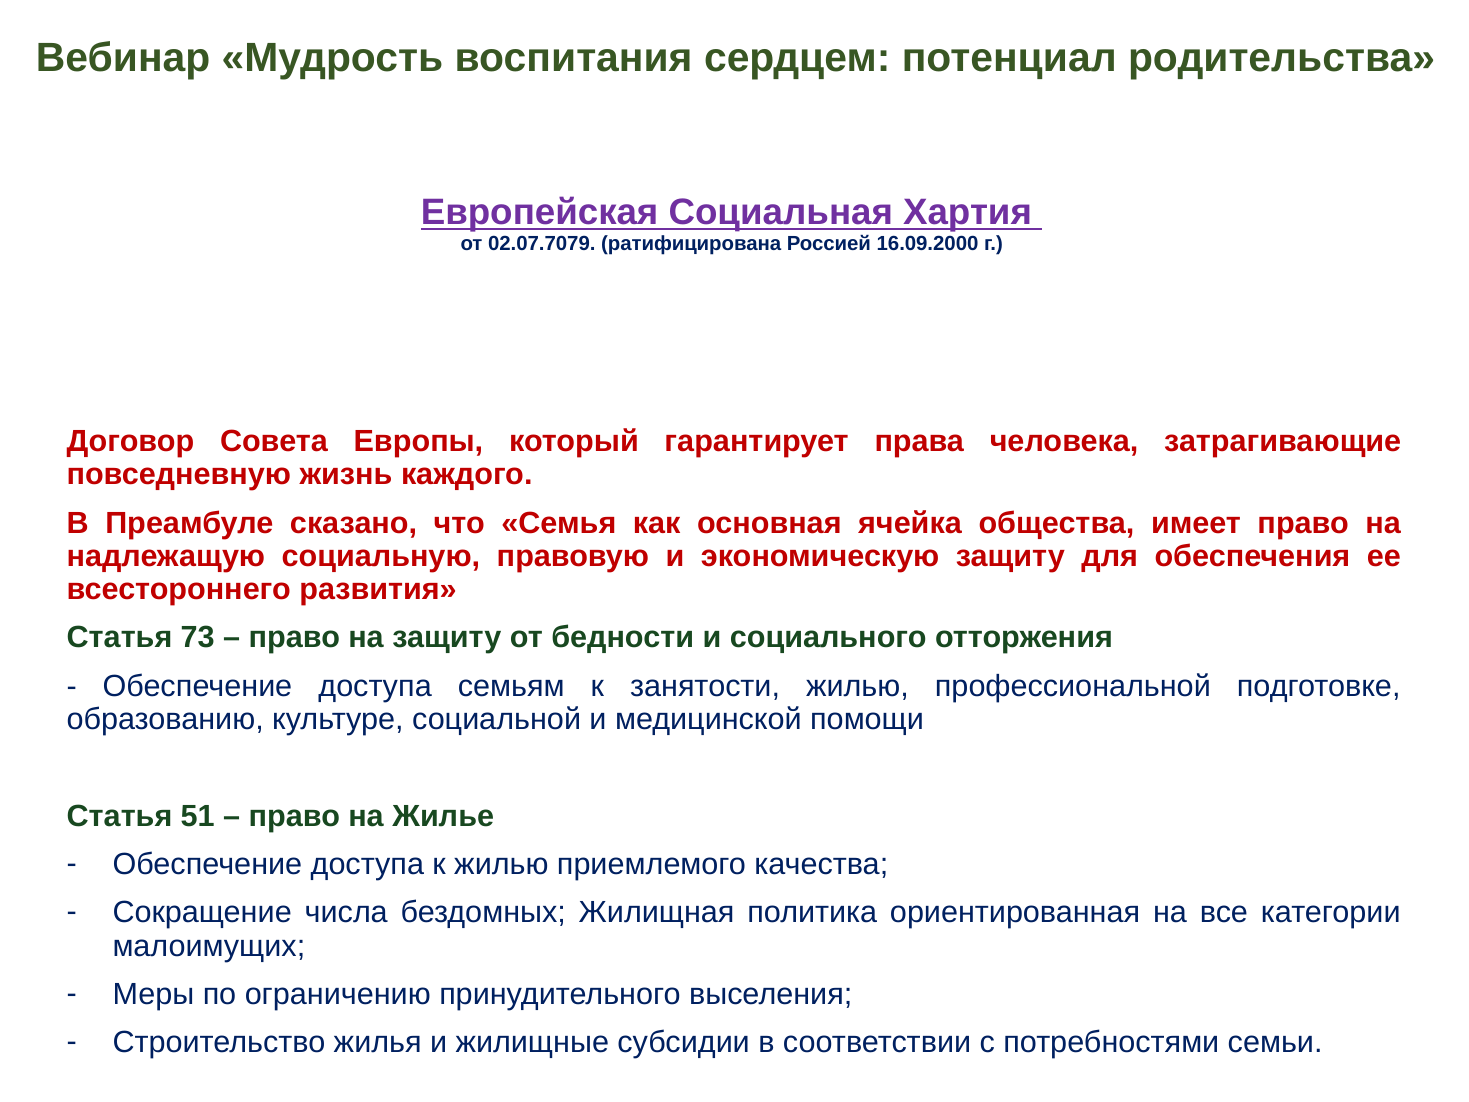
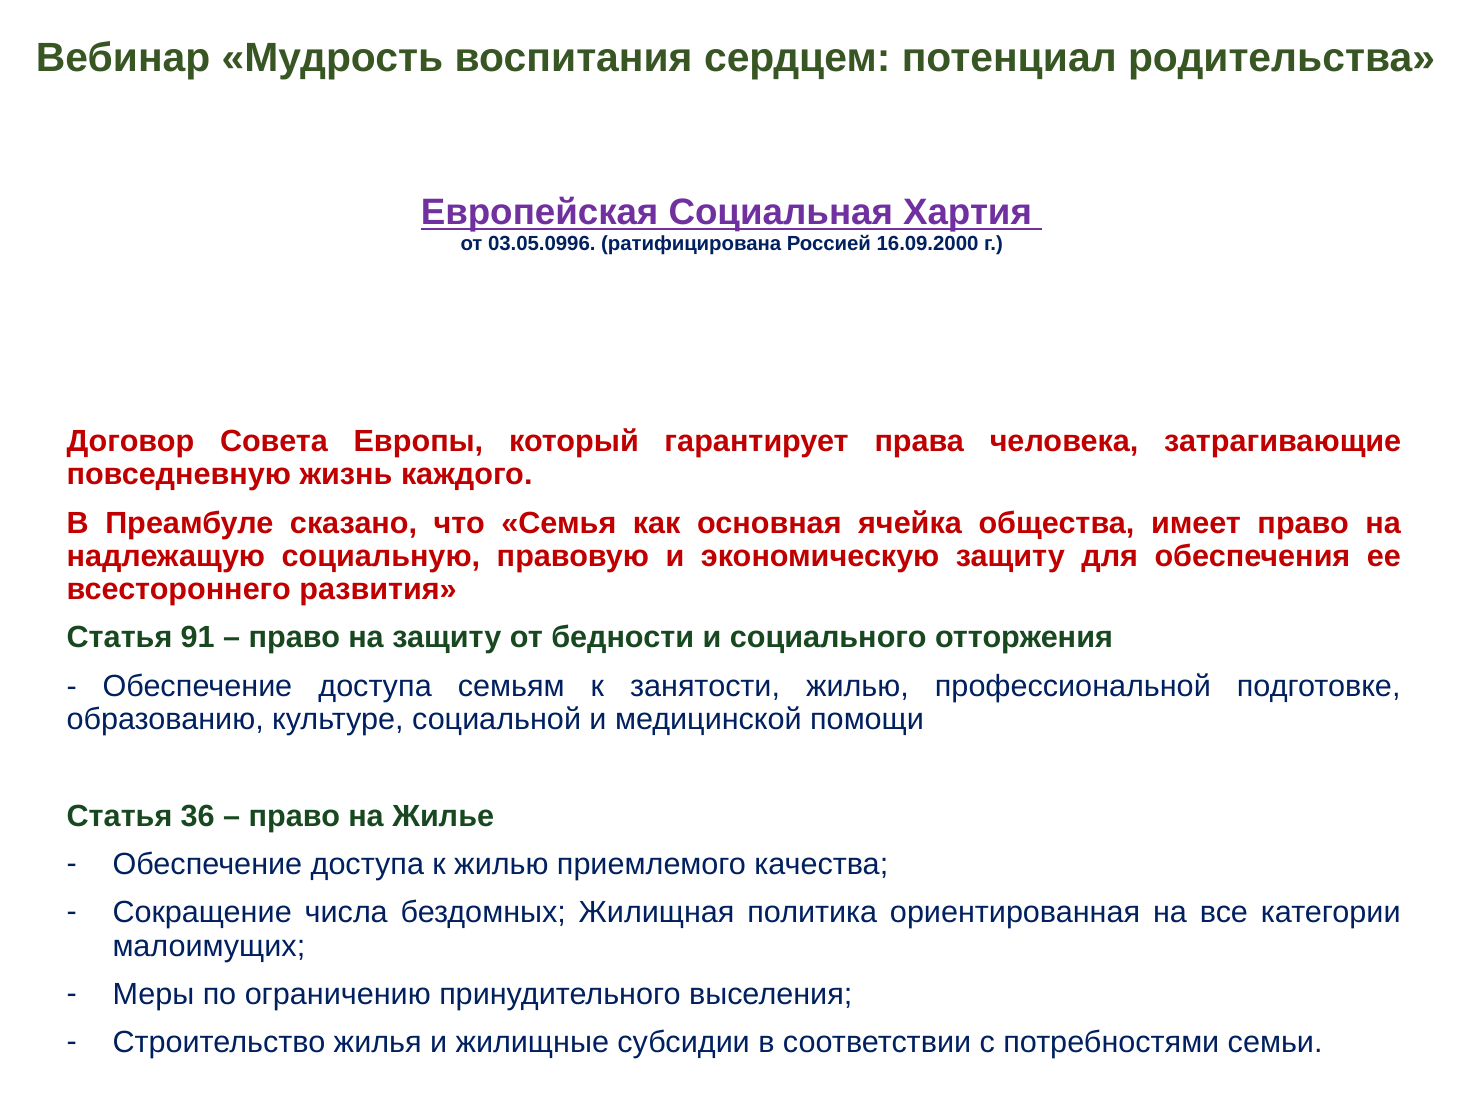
02.07.7079: 02.07.7079 -> 03.05.0996 (542, 244)
73: 73 -> 91 (198, 638)
51: 51 -> 36 (198, 816)
